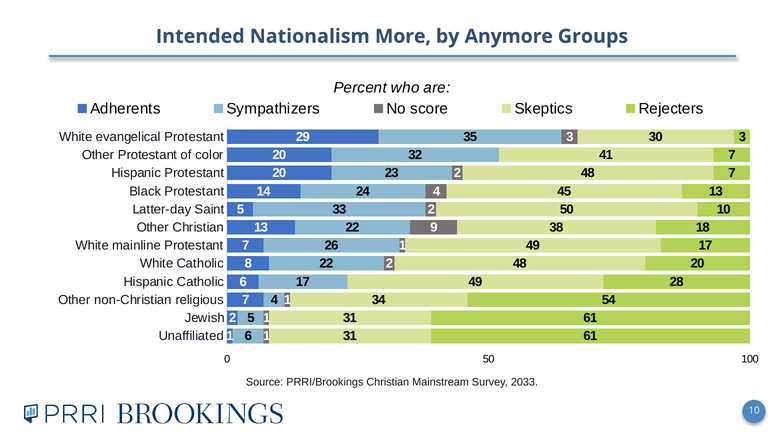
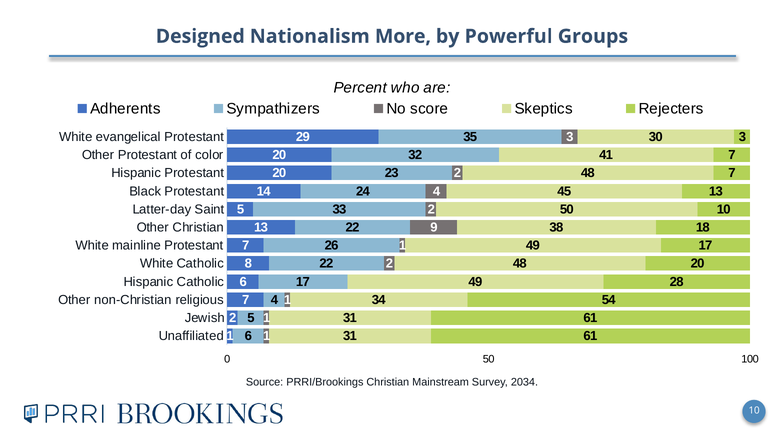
Intended: Intended -> Designed (200, 36)
Anymore: Anymore -> Powerful (509, 36)
2033: 2033 -> 2034 (524, 382)
